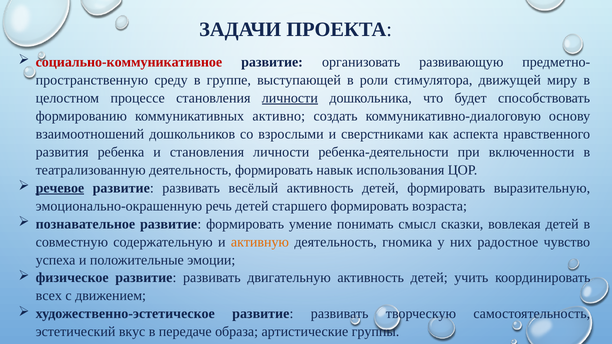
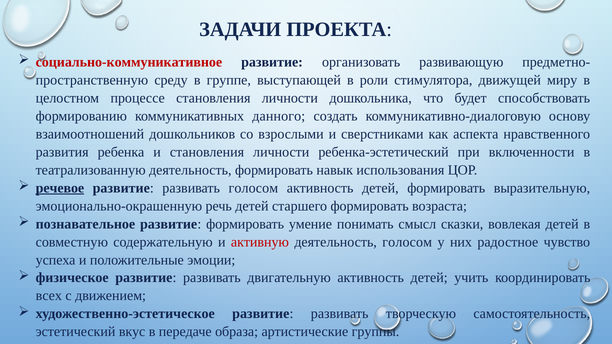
личности underline: present -> none (290, 98)
активно: активно -> данного (279, 116)
ребенка-деятельности: ребенка-деятельности -> ребенка-эстетический (384, 152)
развивать весёлый: весёлый -> голосом (253, 188)
активную colour: orange -> red (260, 242)
деятельность гномика: гномика -> голосом (407, 242)
